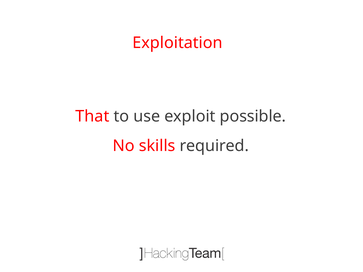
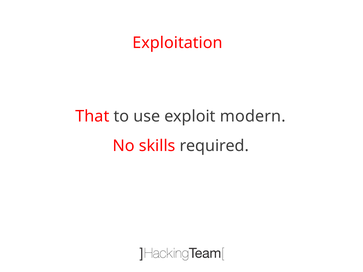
possible: possible -> modern (253, 116)
